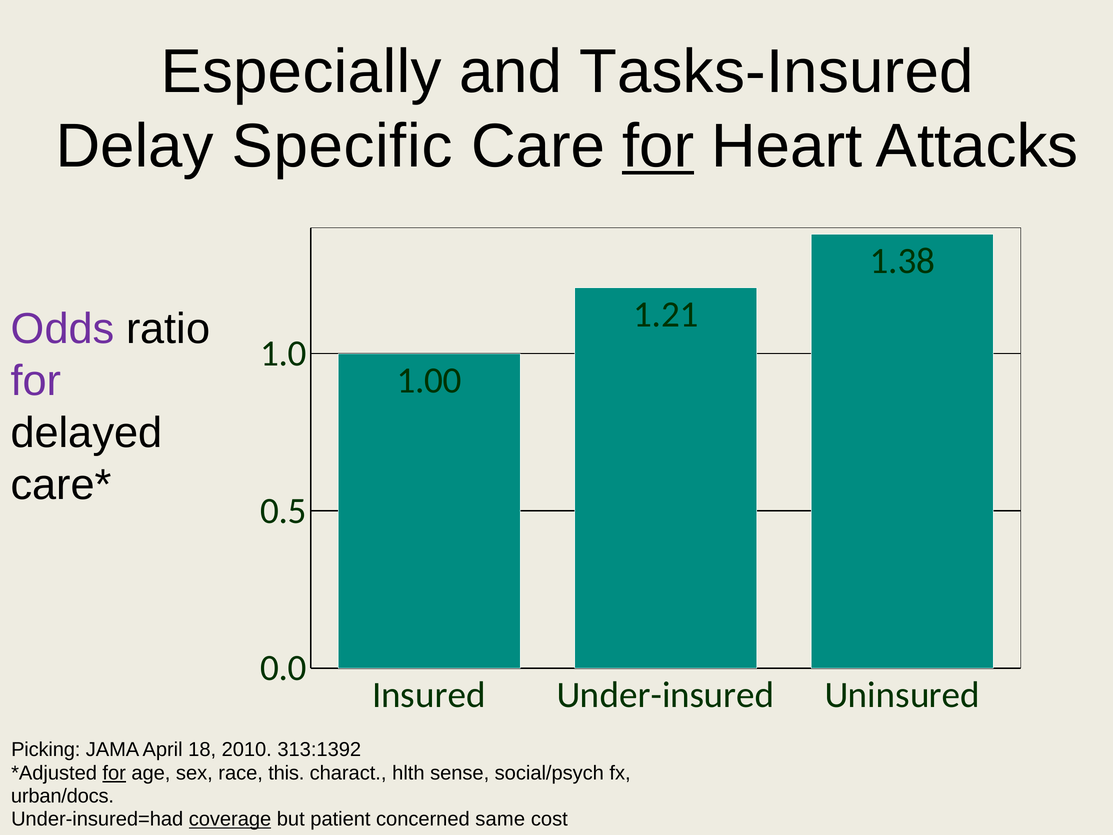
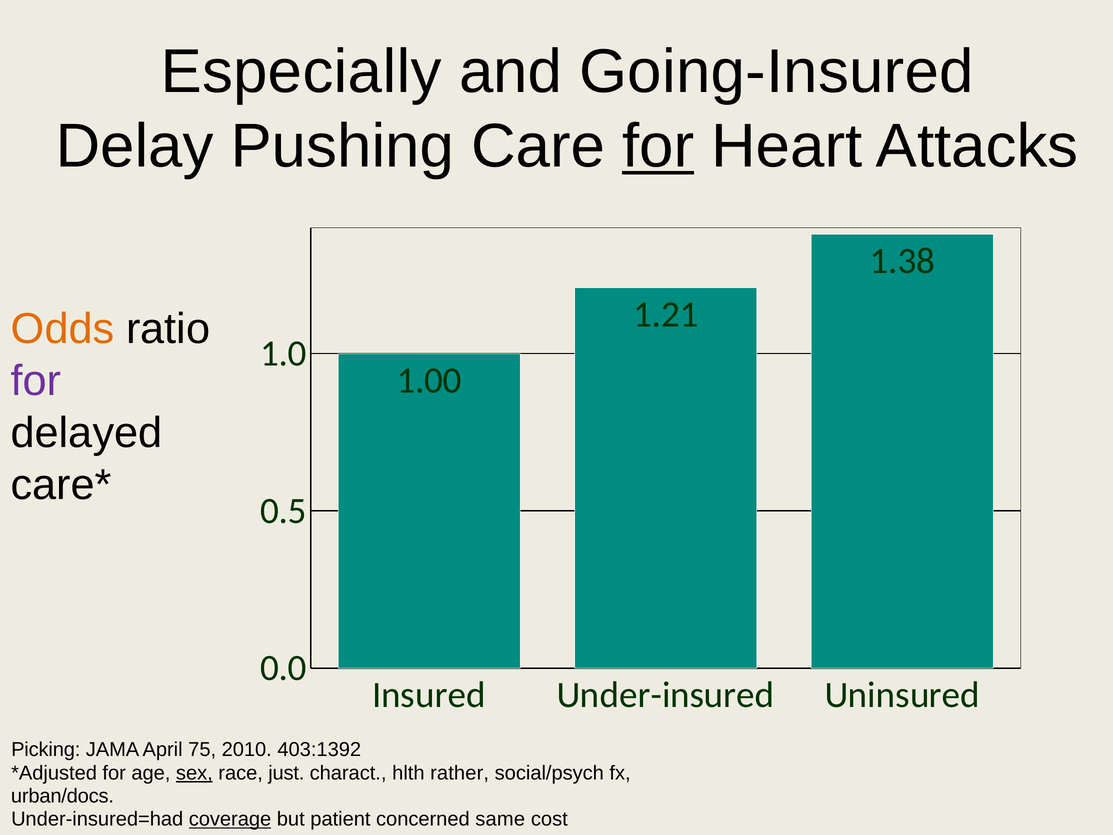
Tasks-Insured: Tasks-Insured -> Going-Insured (776, 72)
Specific: Specific -> Pushing (342, 146)
Odds colour: purple -> orange (63, 329)
18: 18 -> 75 (202, 750)
313:1392: 313:1392 -> 403:1392 (319, 750)
for underline: present -> none (114, 773)
sex underline: none -> present (194, 773)
this: this -> just (286, 773)
sense: sense -> rather (460, 773)
